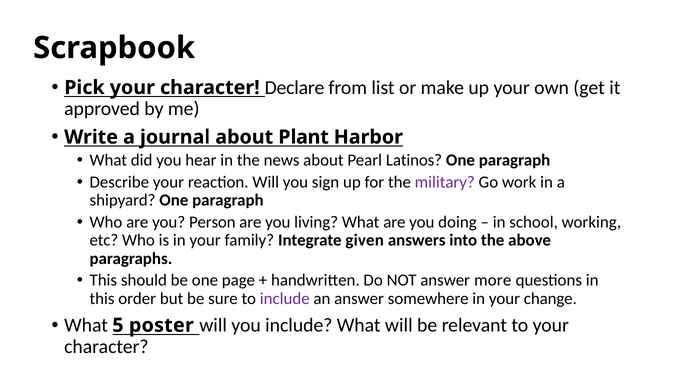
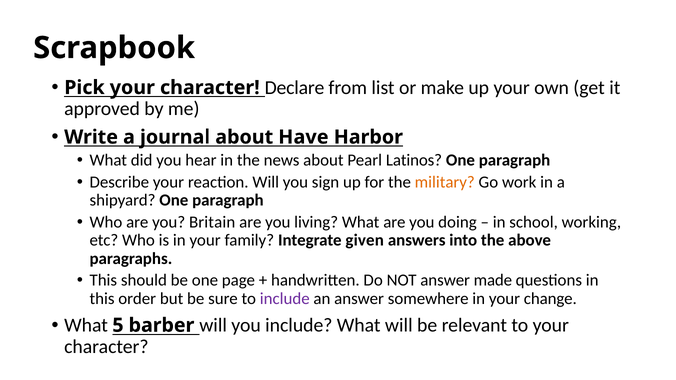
Plant: Plant -> Have (303, 137)
military colour: purple -> orange (445, 182)
Person: Person -> Britain (212, 222)
more: more -> made (493, 281)
poster: poster -> barber (161, 326)
